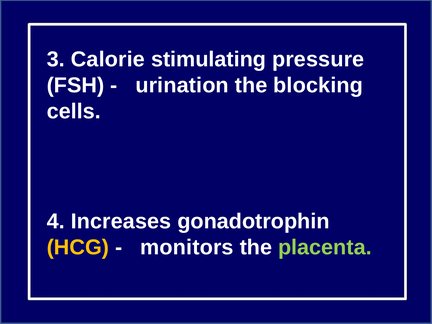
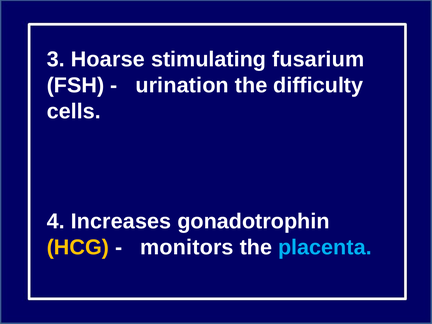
Calorie: Calorie -> Hoarse (108, 59)
pressure: pressure -> fusarium (318, 59)
blocking: blocking -> difficulty (318, 85)
placenta colour: light green -> light blue (325, 247)
